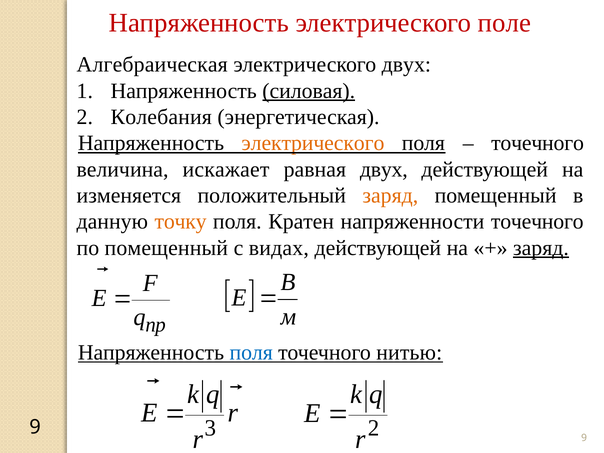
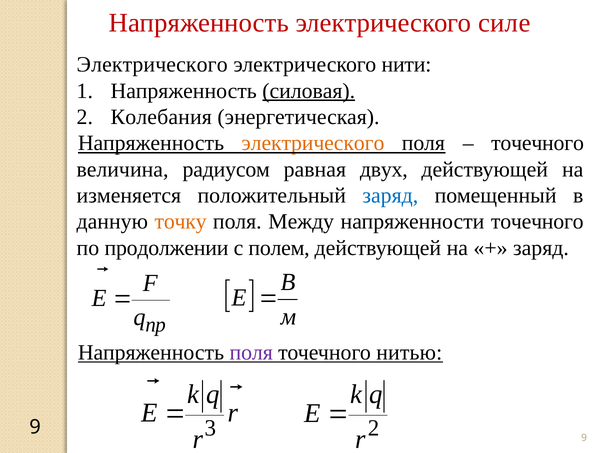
поле: поле -> силе (504, 23)
Алгебраическая: Алгебраическая -> Электрического (152, 65)
электрического двух: двух -> нити (406, 65)
искажает: искажает -> радиусом (226, 169)
заряд colour: orange -> blue (390, 196)
Кратен: Кратен -> Между (301, 222)
по помещенный: помещенный -> продолжении (167, 248)
видах: видах -> полем (279, 248)
заряд underline: present -> none (541, 248)
поля colour: blue -> purple (251, 352)
